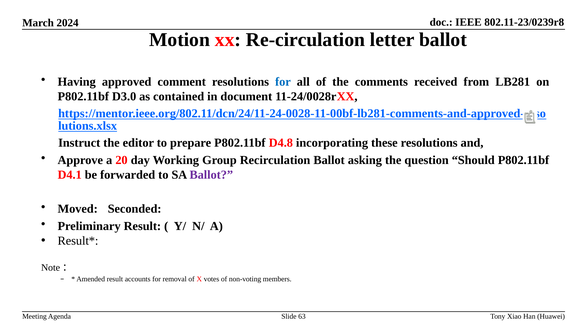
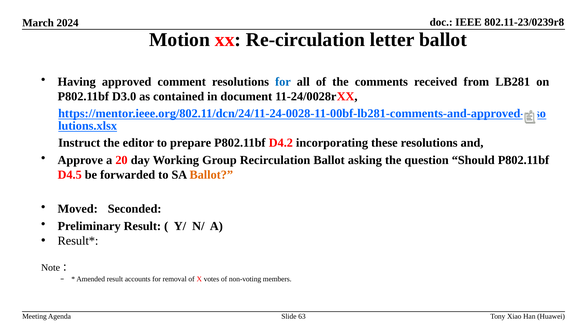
D4.8: D4.8 -> D4.2 (281, 143)
D4.1: D4.1 -> D4.5 (70, 175)
Ballot colour: purple -> orange (211, 175)
